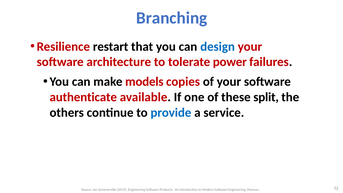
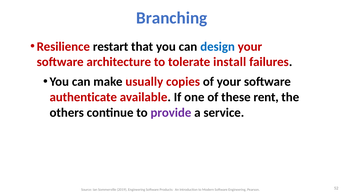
power: power -> install (230, 62)
models: models -> usually (144, 82)
split: split -> rent (266, 97)
provide colour: blue -> purple (171, 113)
